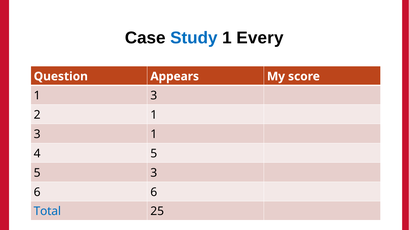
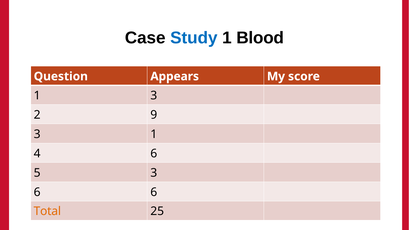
Every: Every -> Blood (260, 38)
2 1: 1 -> 9 (154, 115)
4 5: 5 -> 6 (154, 154)
Total colour: blue -> orange (47, 211)
